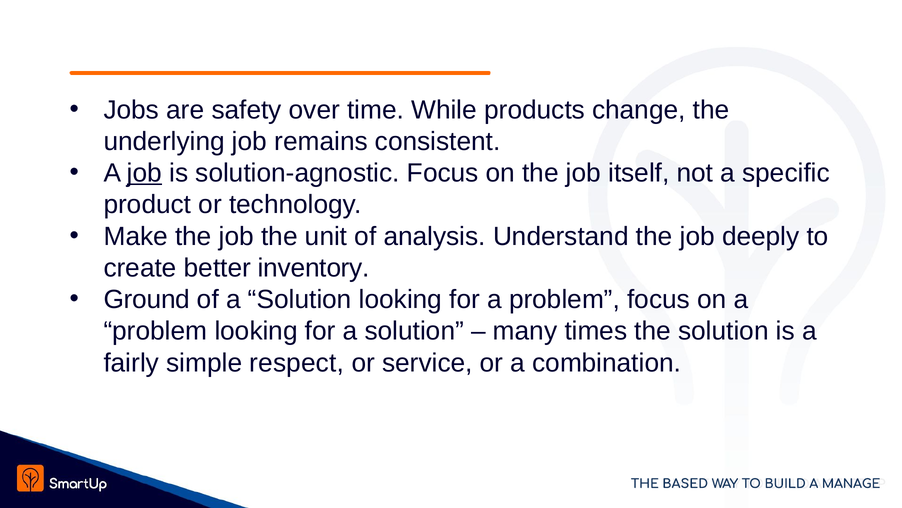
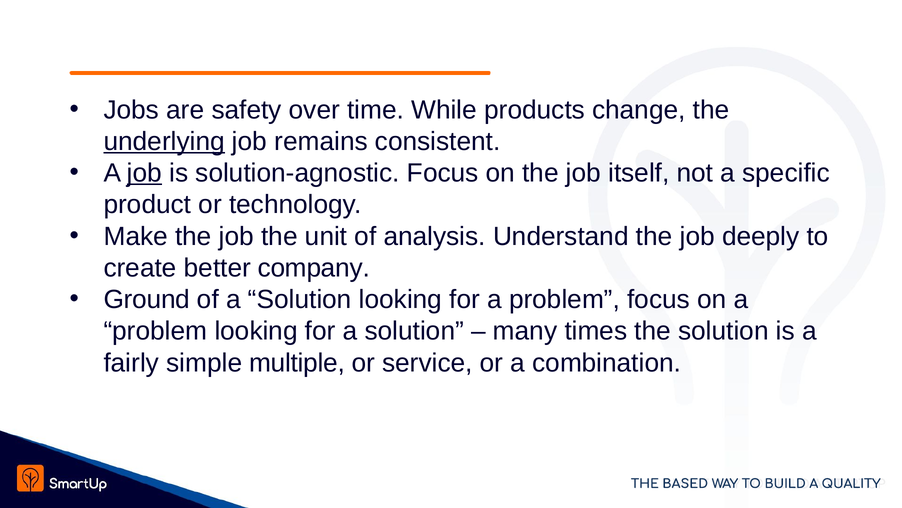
underlying underline: none -> present (164, 141)
inventory: inventory -> company (314, 268)
respect: respect -> multiple (297, 362)
MANAGE: MANAGE -> QUALITY (851, 483)
